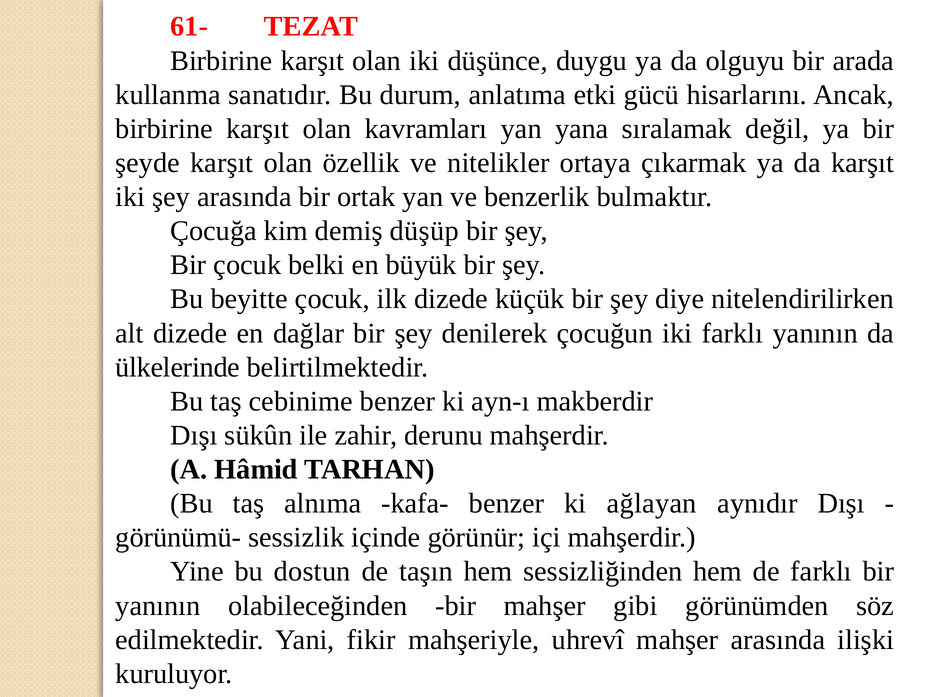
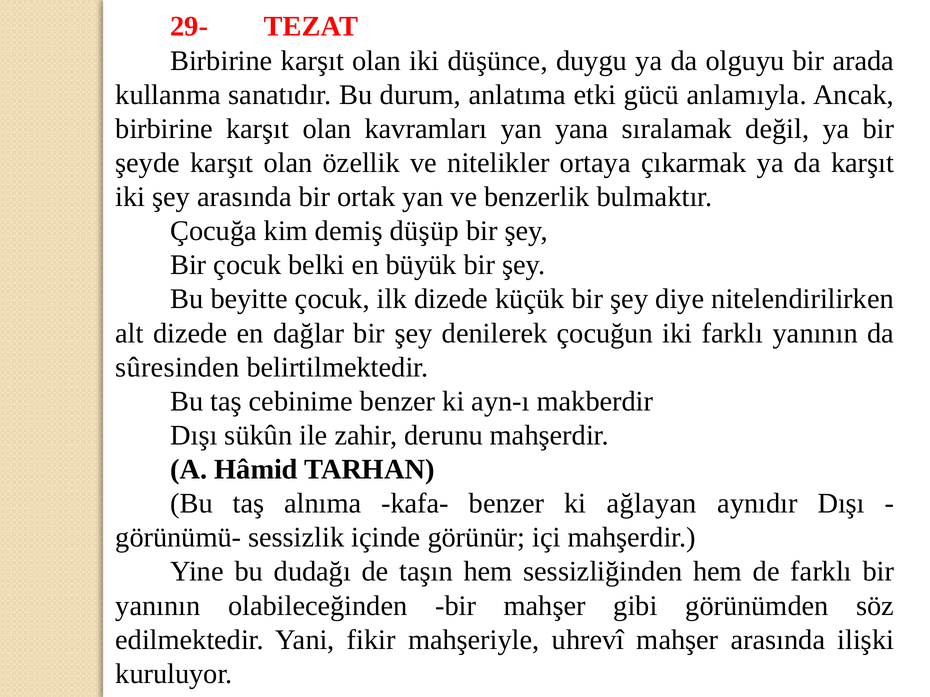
61-: 61- -> 29- (189, 27)
hisarlarını: hisarlarını -> anlamıyla (747, 95)
ülkelerinde: ülkelerinde -> sûresinden (177, 367)
dostun: dostun -> dudağı (312, 572)
